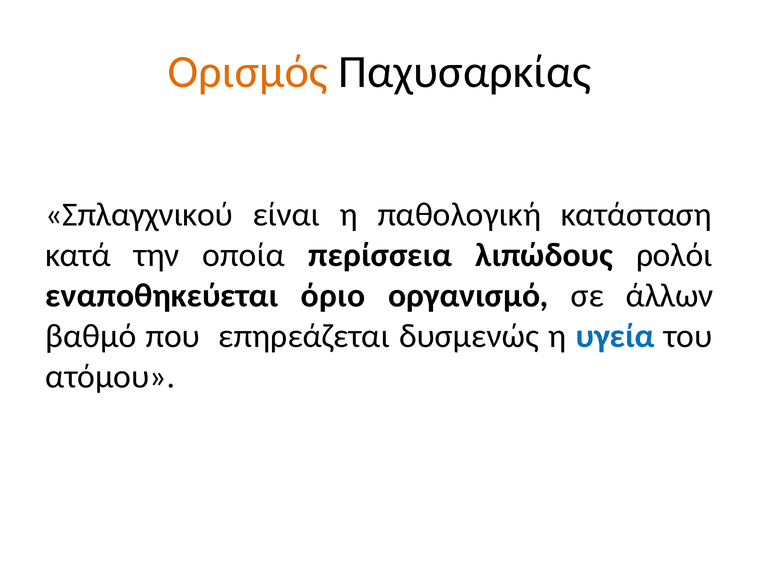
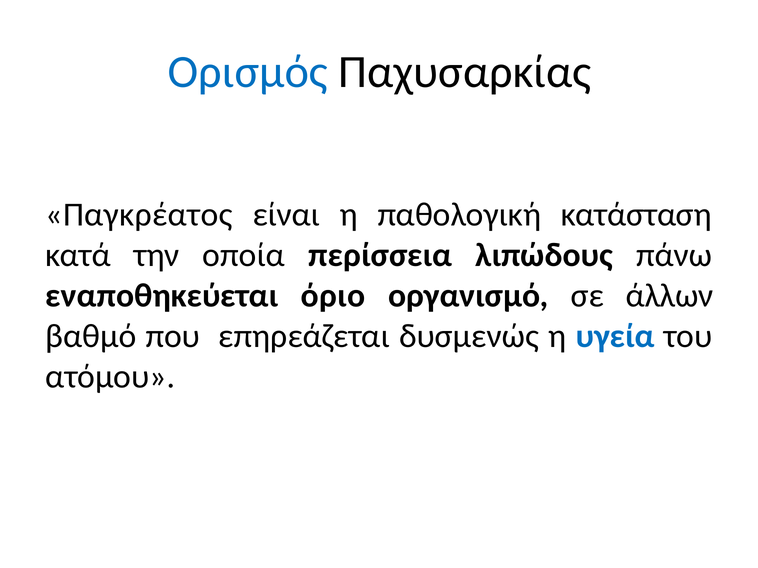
Ορισμός colour: orange -> blue (248, 72)
Σπλαγχνικού: Σπλαγχνικού -> Παγκρέατος (139, 215)
ρολόι: ρολόι -> πάνω (674, 255)
